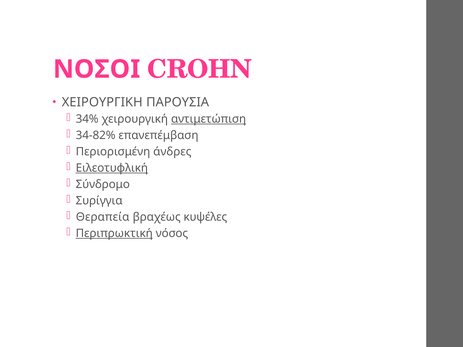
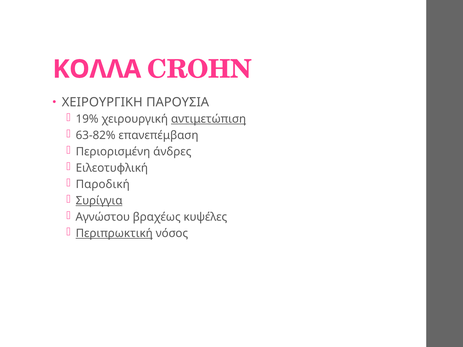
ΝΟΣΟΙ: ΝΟΣΟΙ -> ΚΟΛΛΑ (97, 69)
34%: 34% -> 19% (87, 119)
34-82%: 34-82% -> 63-82% (96, 135)
Ειλεοτυφλική underline: present -> none (112, 168)
Σύνδρομο: Σύνδρομο -> Παροδική (103, 184)
Συρίγγια underline: none -> present (99, 201)
Θεραπεία: Θεραπεία -> Αγνώστου (103, 217)
